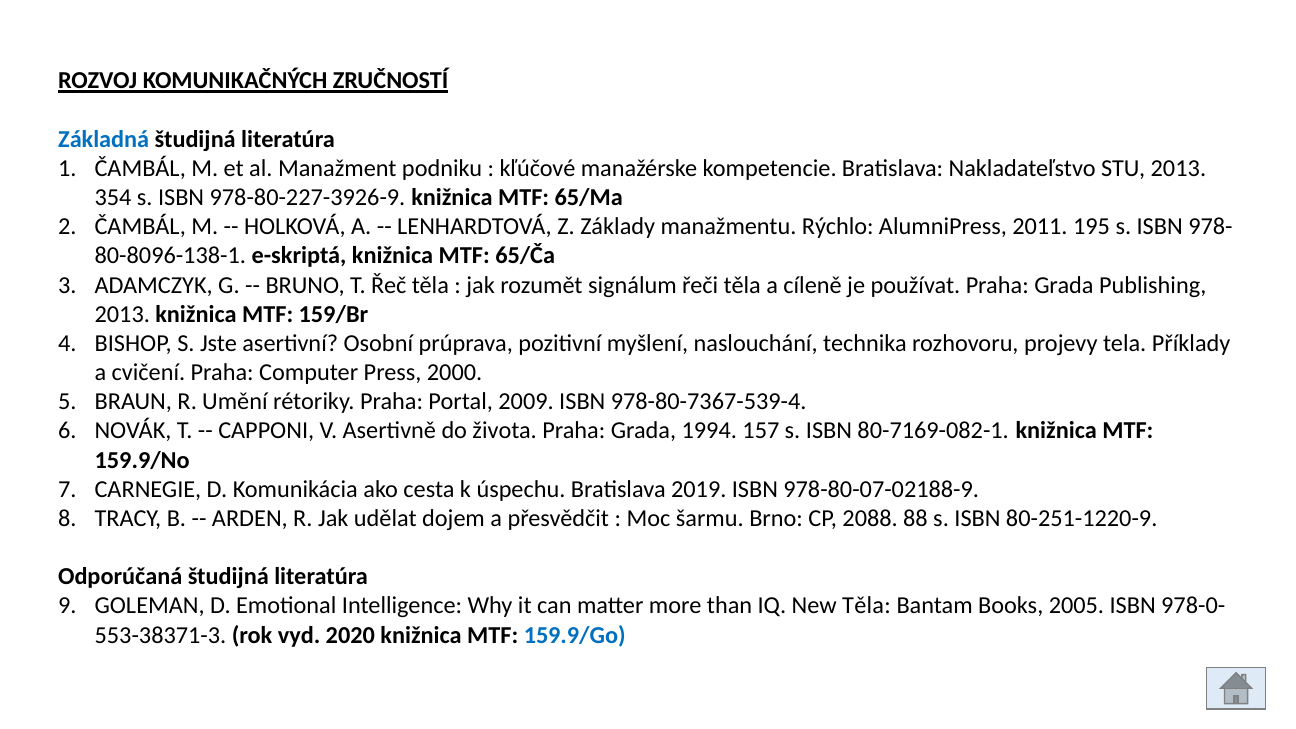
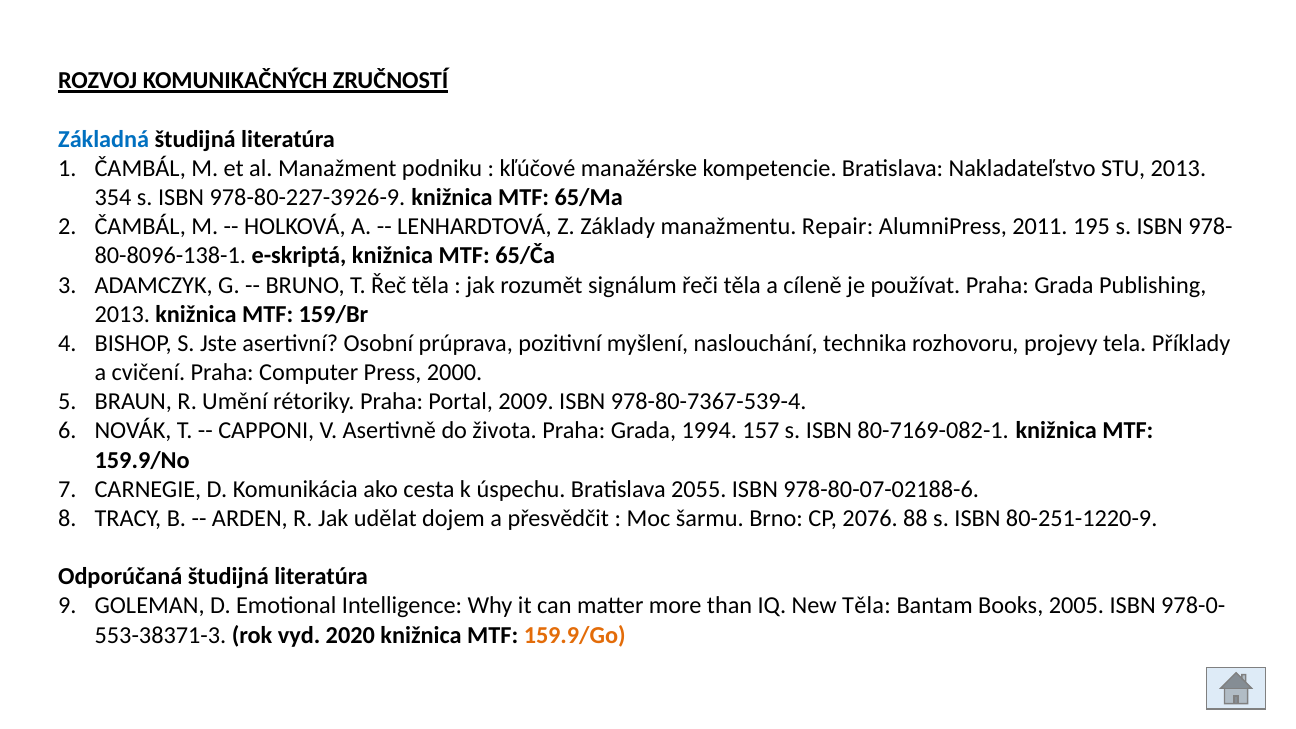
Rýchlo: Rýchlo -> Repair (838, 227)
2019: 2019 -> 2055 (699, 489)
978-80-07-02188-9: 978-80-07-02188-9 -> 978-80-07-02188-6 (881, 489)
2088: 2088 -> 2076 (870, 518)
159.9/Go colour: blue -> orange (575, 635)
